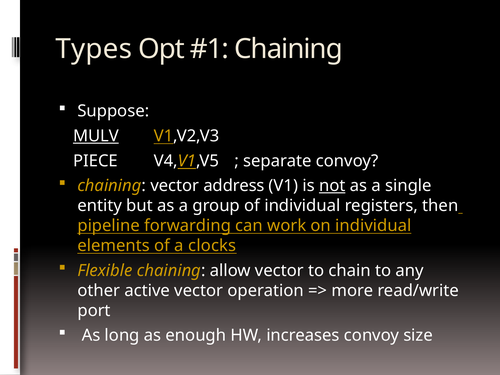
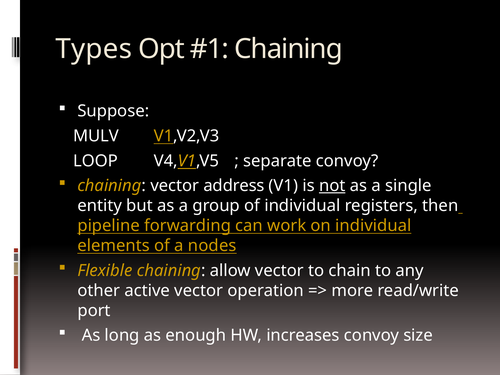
MULV underline: present -> none (96, 136)
PIECE: PIECE -> LOOP (95, 161)
clocks: clocks -> nodes (212, 246)
